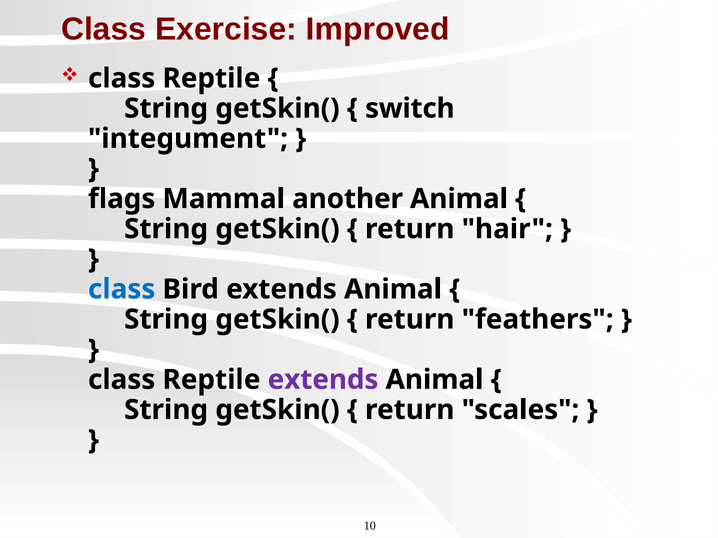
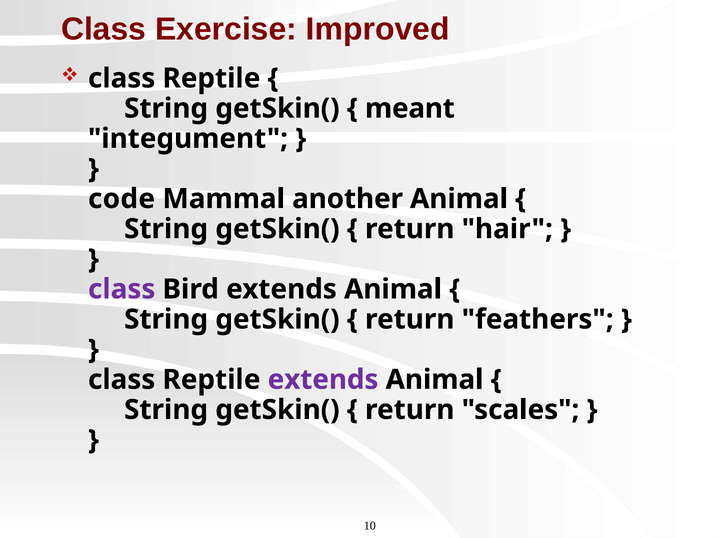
switch: switch -> meant (410, 109)
flags: flags -> code (122, 199)
class colour: blue -> purple (122, 289)
